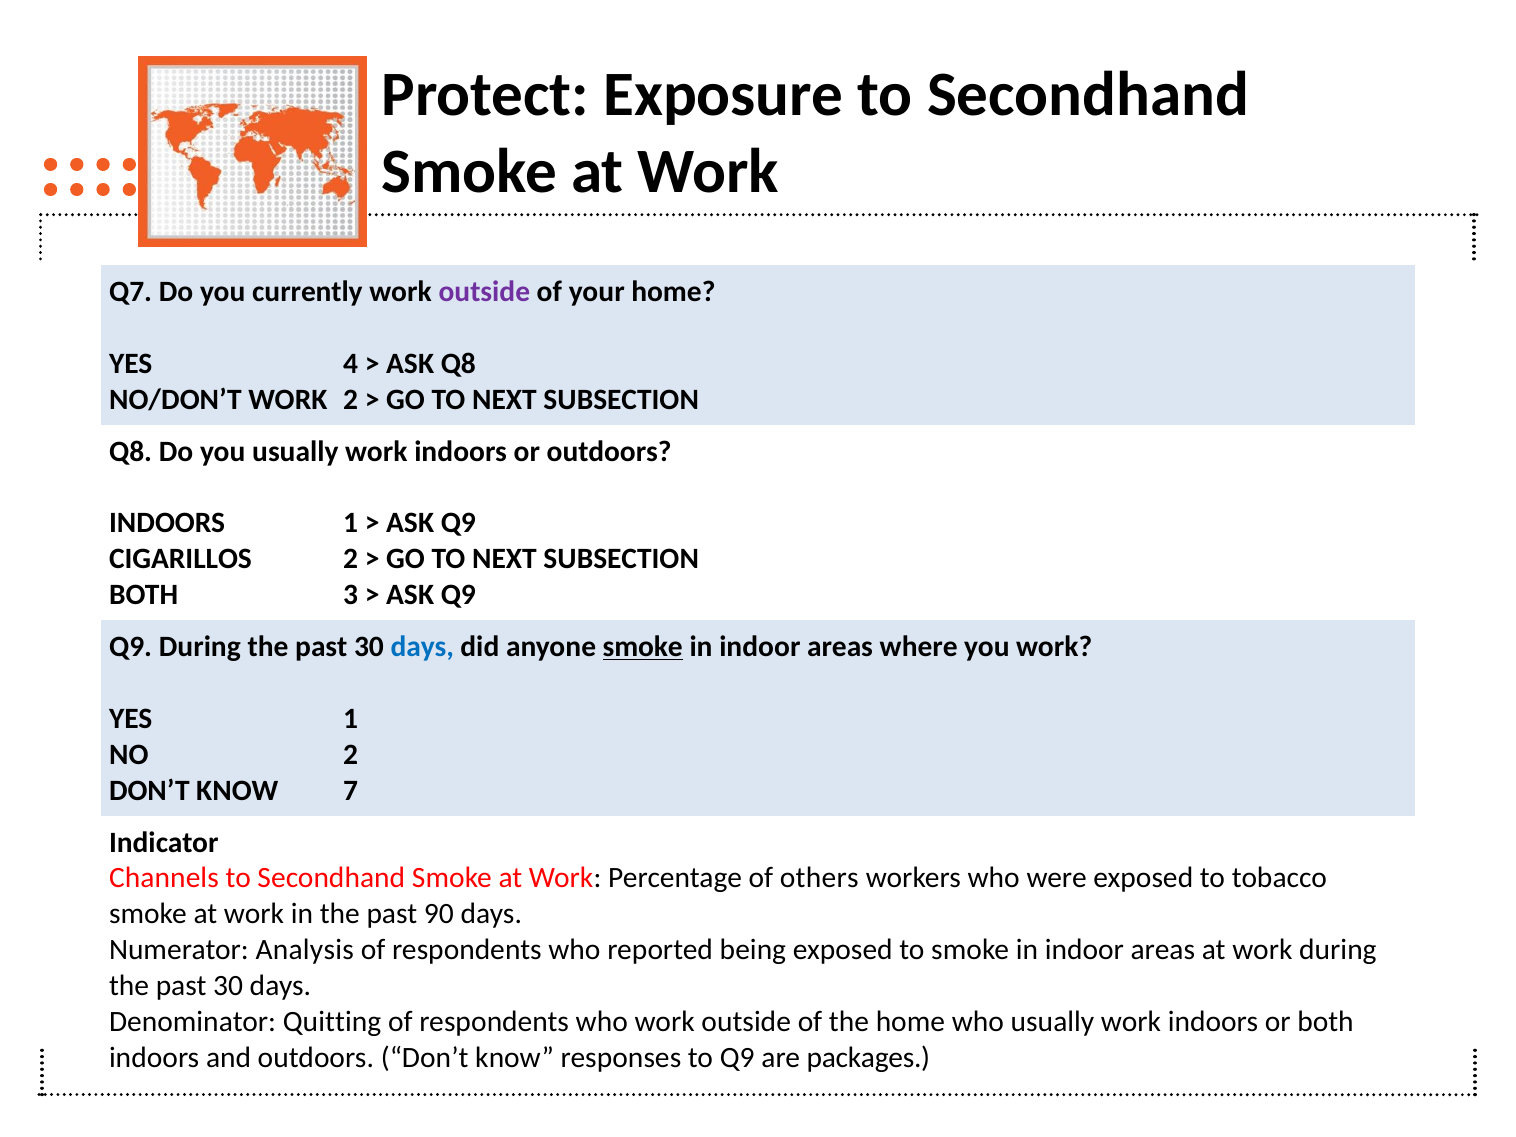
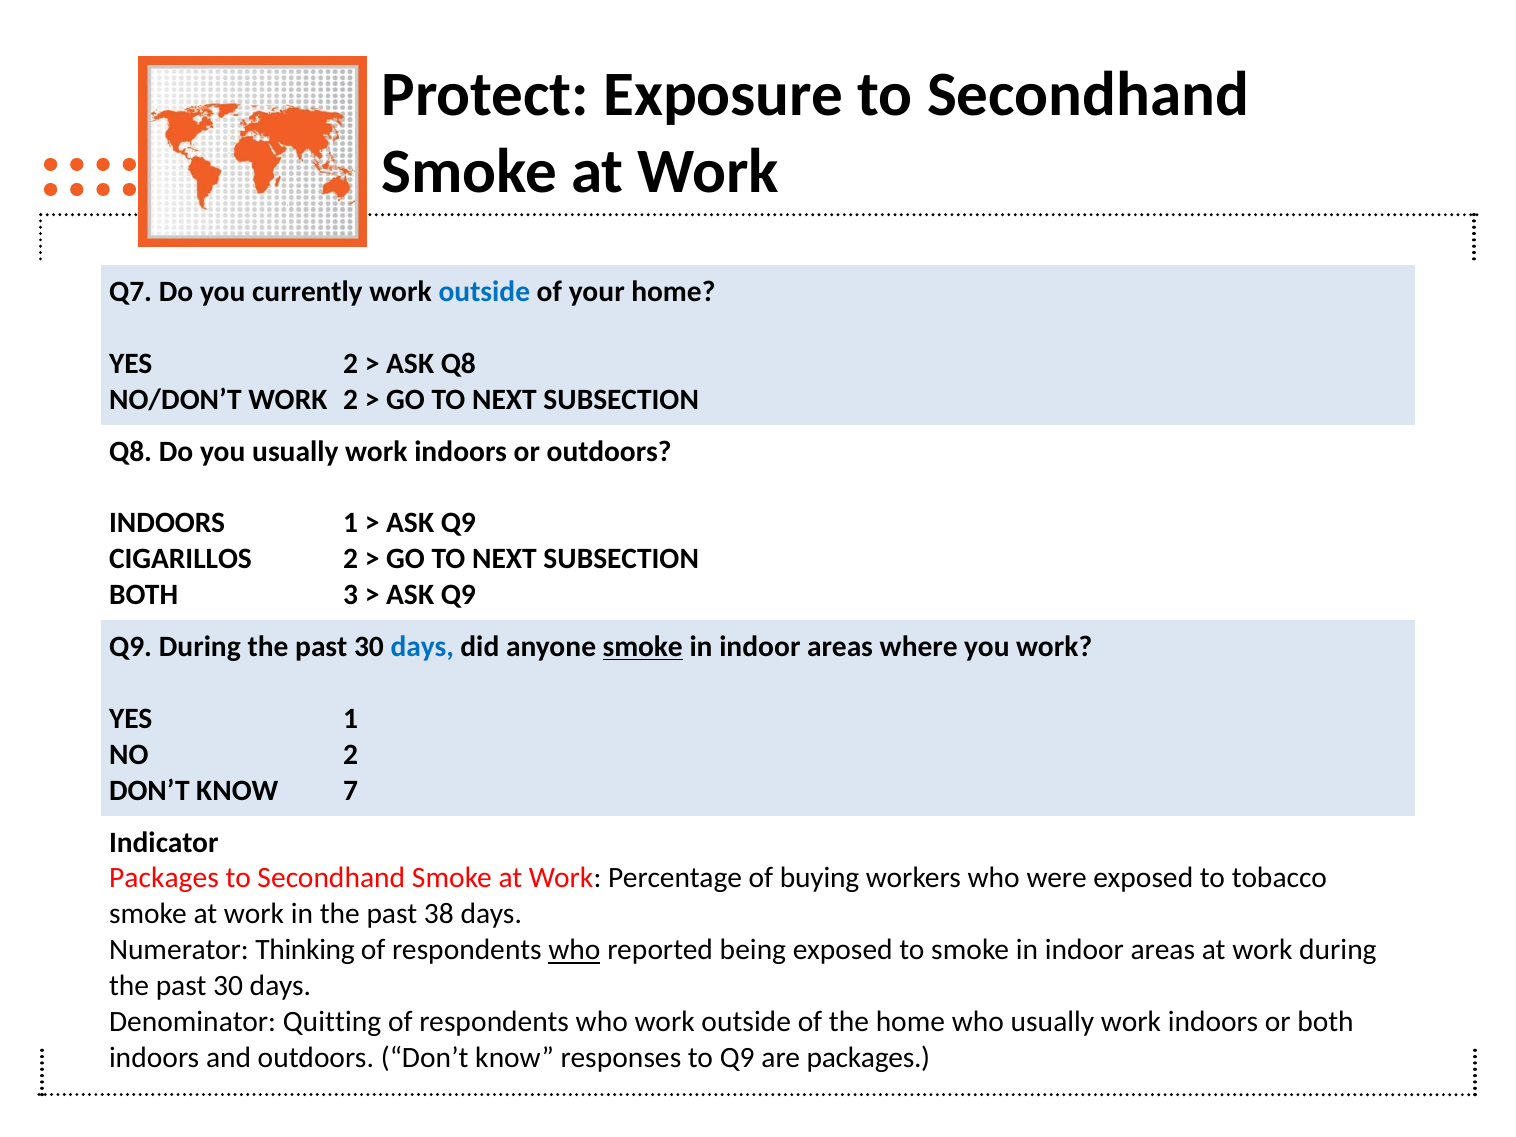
outside colour: purple -> blue (484, 292)
YES 4: 4 -> 2 (351, 363)
Channels: Channels -> Packages (164, 878)
others: others -> buying (820, 878)
90: 90 -> 38 (439, 914)
Analysis: Analysis -> Thinking (305, 950)
who underline: none -> present (574, 950)
